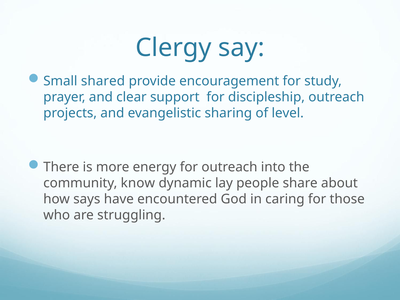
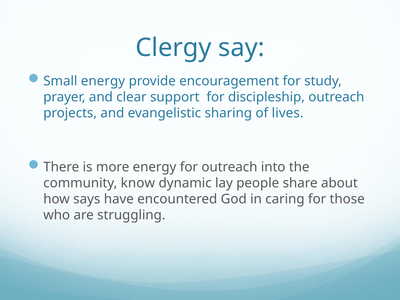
Small shared: shared -> energy (103, 81)
level: level -> lives (288, 113)
